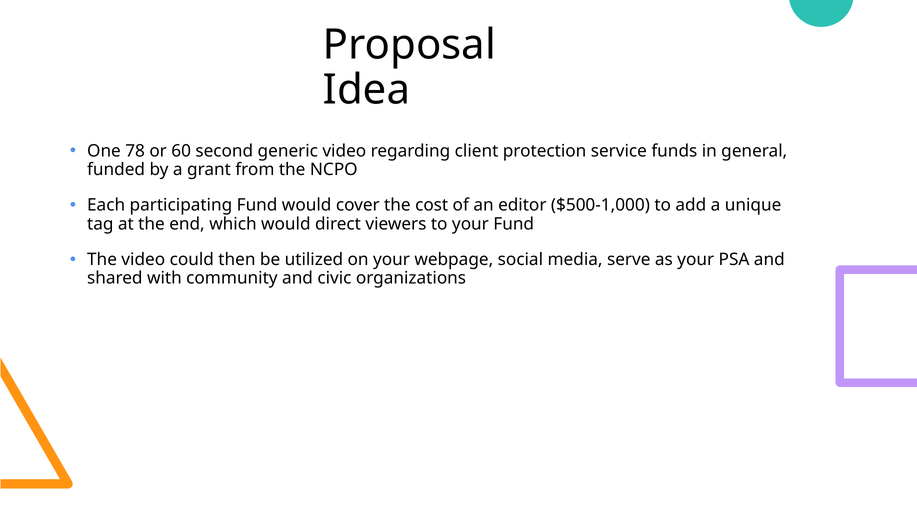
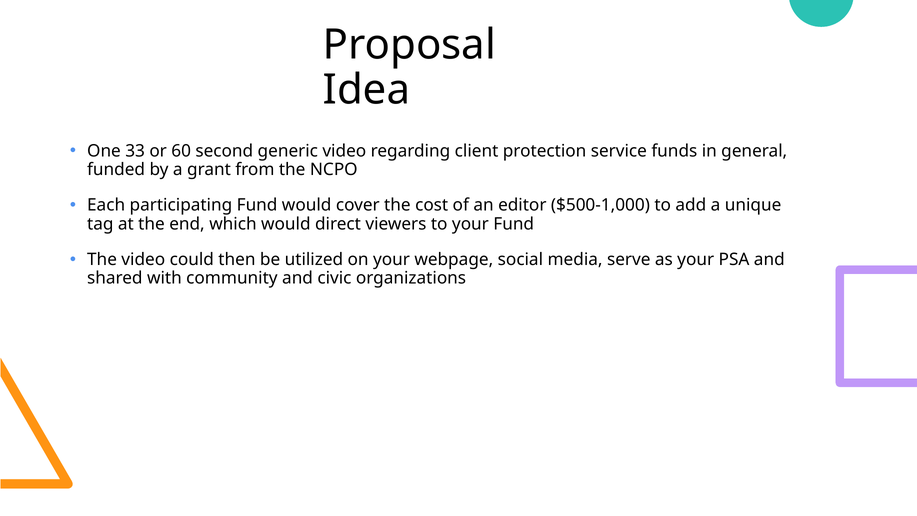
78: 78 -> 33 (135, 151)
